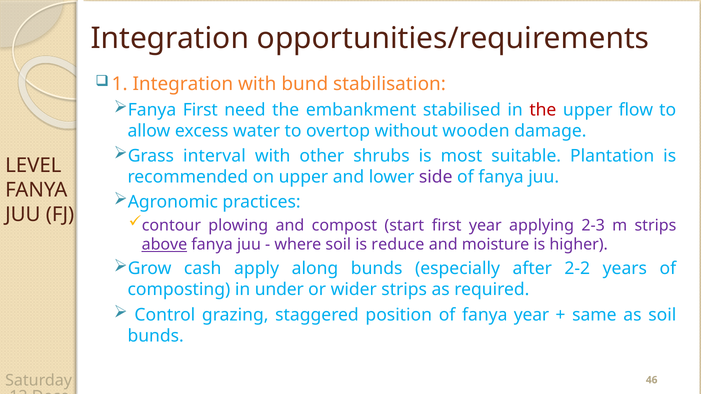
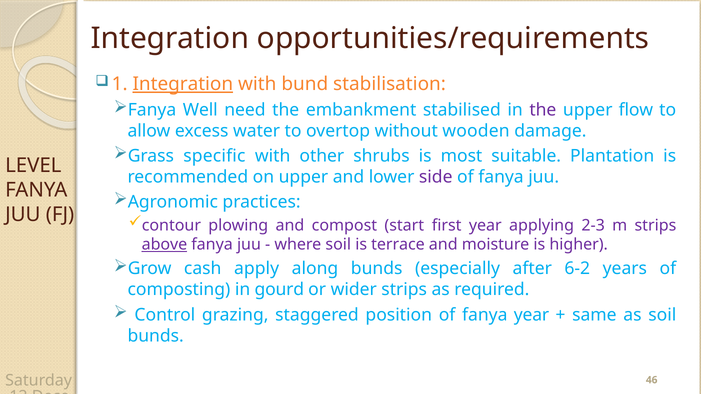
Integration underline: none -> present (183, 84)
Fanya First: First -> Well (200, 110)
the colour: red -> purple (543, 110)
interval: interval -> specific (214, 156)
reduce: reduce -> terrace (398, 245)
2-2: 2-2 -> 6-2 (577, 269)
under: under -> gourd (279, 290)
